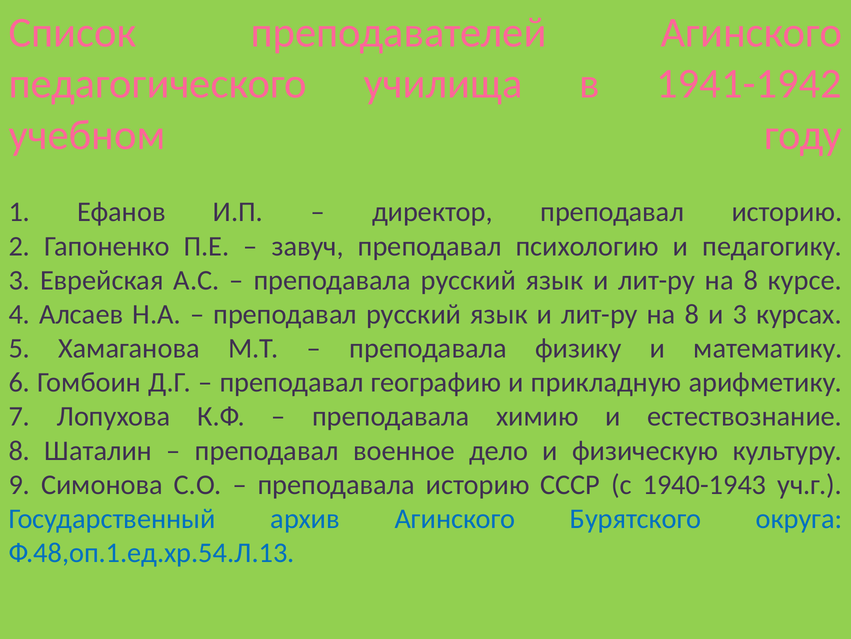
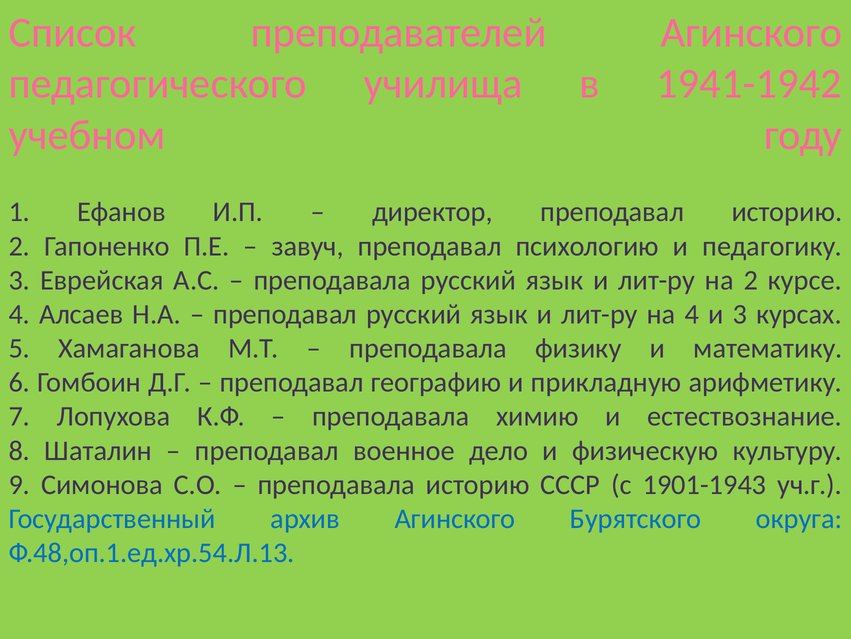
8: 8 -> 2 (751, 280)
8: 8 -> 4 (692, 314)
1940-1943: 1940-1943 -> 1901-1943 (704, 484)
